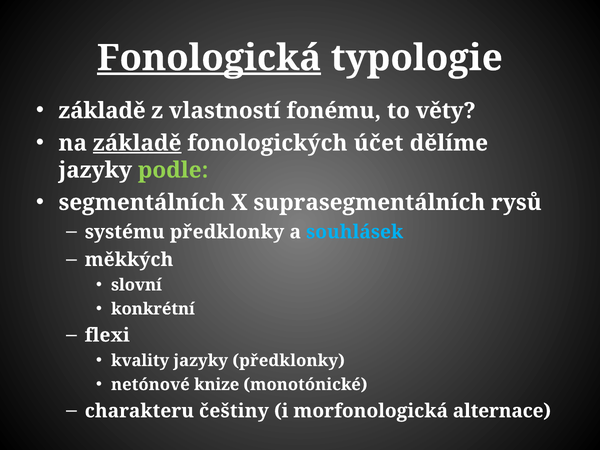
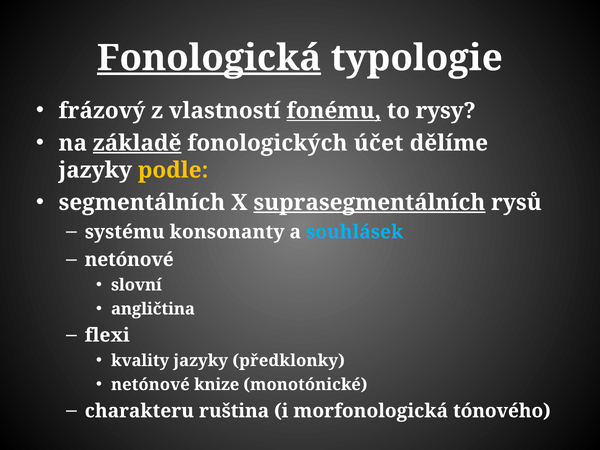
základě: základě -> frázový (102, 111)
fonému underline: none -> present (334, 111)
věty: věty -> rysy (446, 111)
podle colour: light green -> yellow (173, 170)
suprasegmentálních underline: none -> present (369, 203)
systému předklonky: předklonky -> konsonanty (227, 232)
měkkých: měkkých -> netónové (129, 260)
konkrétní: konkrétní -> angličtina (153, 309)
češtiny: češtiny -> ruština (234, 411)
alternace: alternace -> tónového (502, 411)
